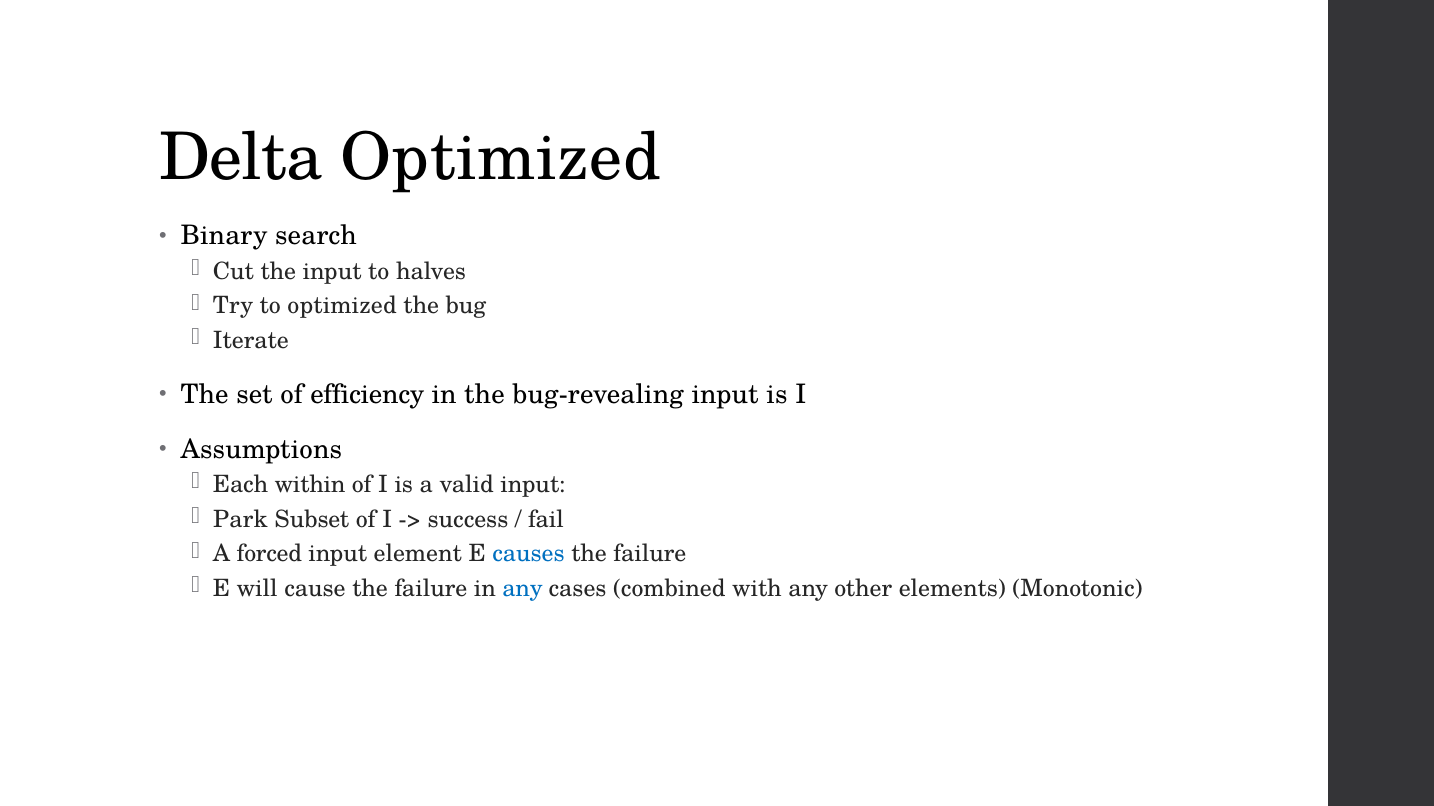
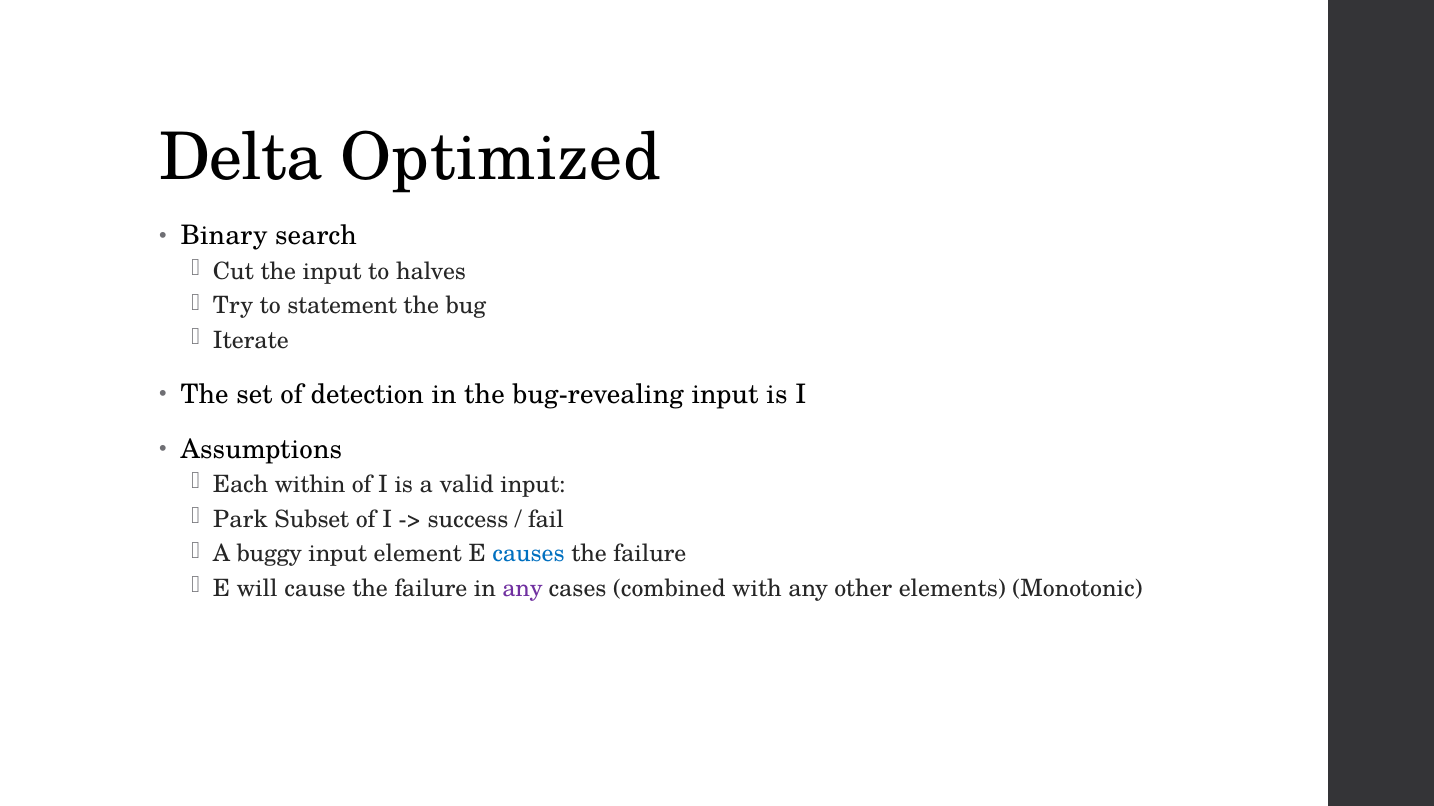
to optimized: optimized -> statement (342, 306)
efficiency: efficiency -> detection (367, 395)
forced: forced -> buggy (269, 554)
any colour: blue -> purple (522, 589)
